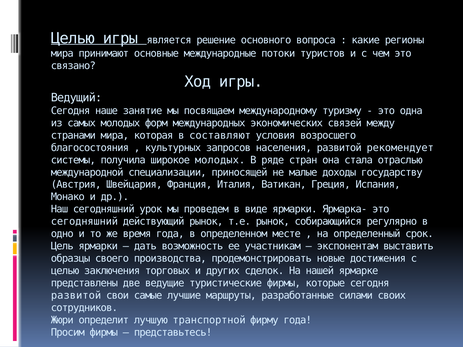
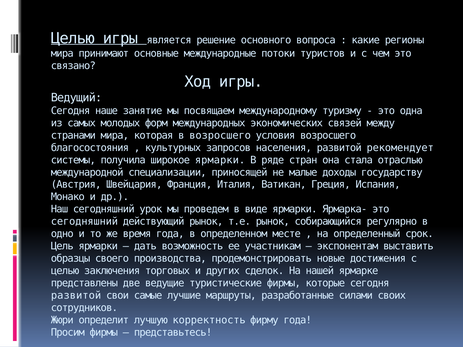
в составляют: составляют -> возросшего (220, 135)
широкое молодых: молодых -> ярмарки (220, 160)
транспортной: транспортной -> корректность (209, 320)
